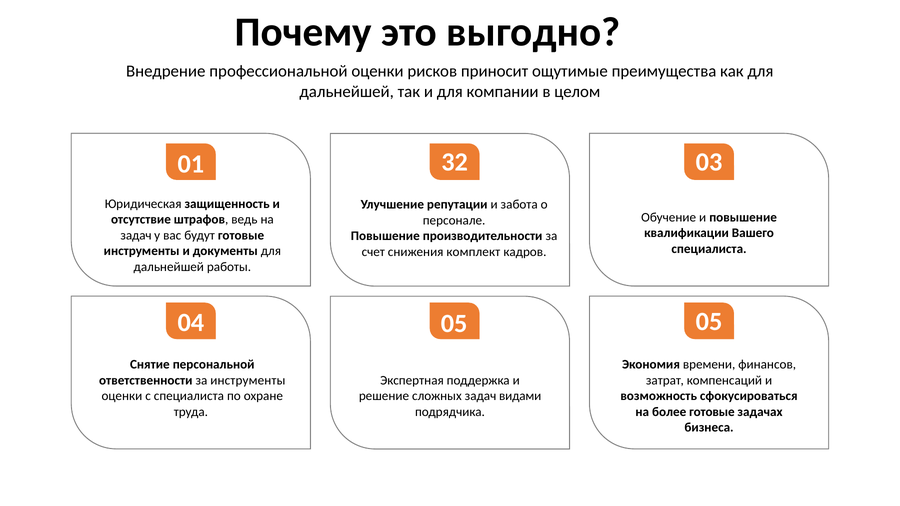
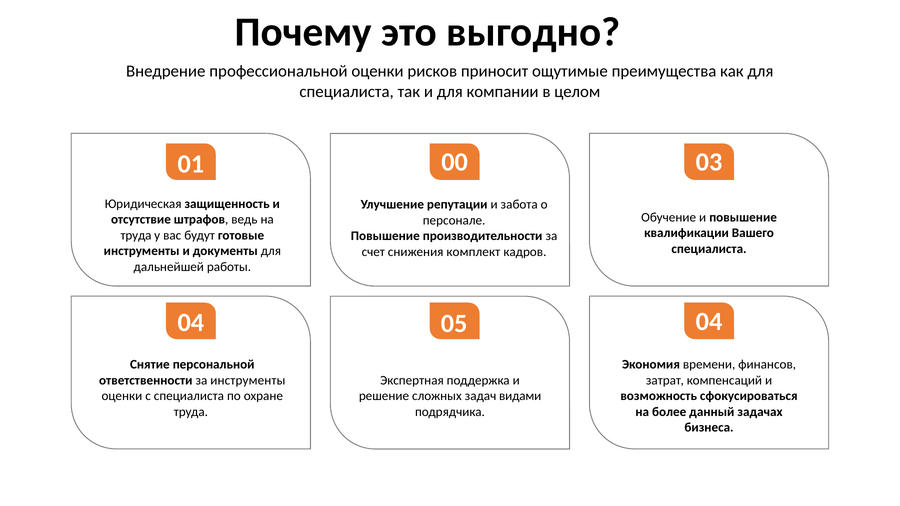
дальнейшей: дальнейшей -> специалиста (347, 92)
32: 32 -> 00 (455, 162)
задач: задач -> труда (136, 235)
05 05: 05 -> 04 (709, 322)
более готовые: готовые -> данный (712, 412)
